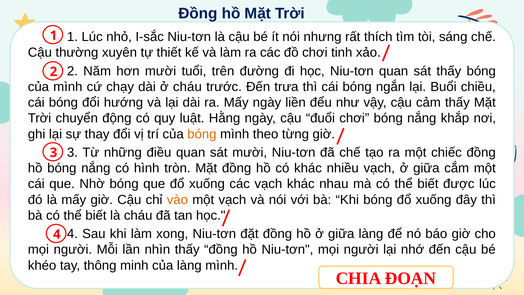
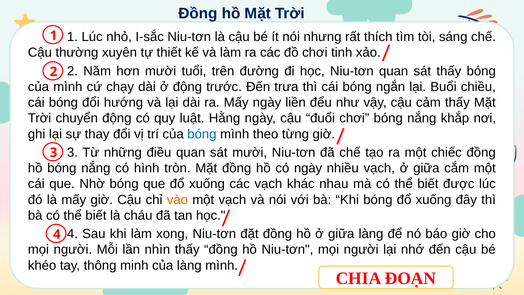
ở cháu: cháu -> động (187, 87)
bóng colour: orange -> blue (202, 134)
có khác: khác -> ngày (308, 168)
